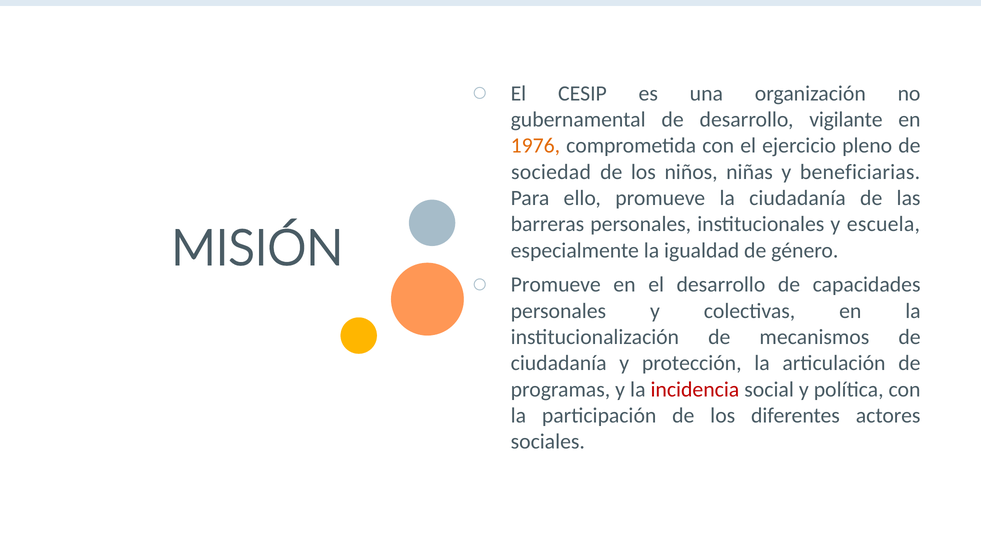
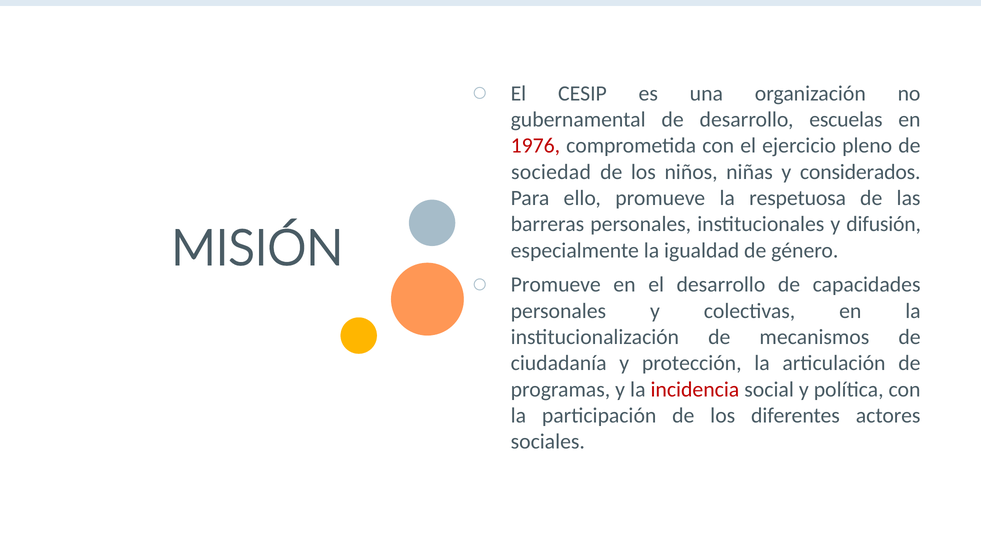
vigilante: vigilante -> escuelas (846, 120)
1976 colour: orange -> red (535, 146)
beneficiarias: beneficiarias -> considerados (860, 172)
la ciudadanía: ciudadanía -> respetuosa (798, 198)
escuela: escuela -> difusión (884, 224)
